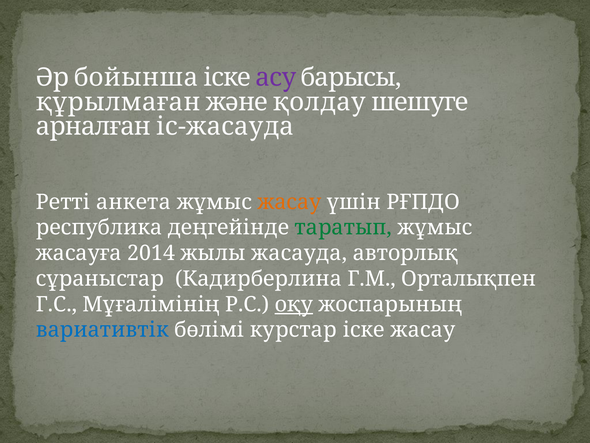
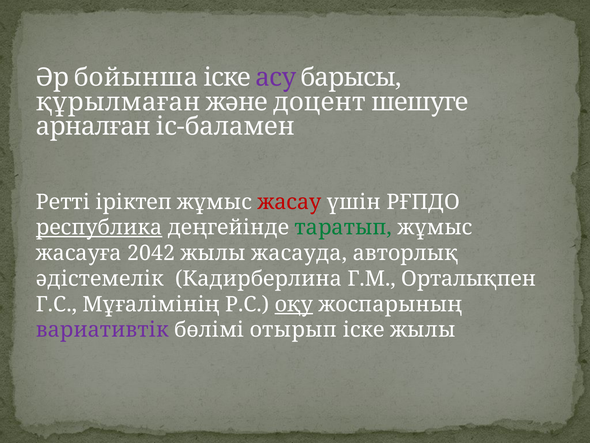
қолдау: қолдау -> доцент (319, 102)
іс-жасауда: іс-жасауда -> іс-баламен (225, 126)
анкета: анкета -> іріктеп (134, 202)
жасау colour: orange -> red (289, 202)
республика underline: none -> present (99, 227)
2014: 2014 -> 2042 (151, 253)
сұраныстар: сұраныстар -> әдістемелік (100, 278)
вариативтік colour: blue -> purple (102, 330)
курстар: курстар -> отырып (293, 330)
іске жасау: жасау -> жылы (423, 330)
